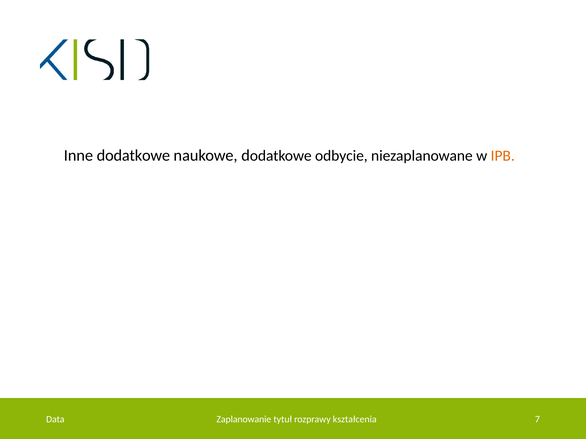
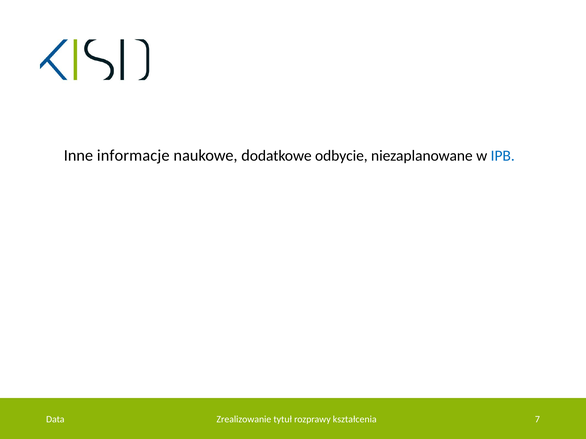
Inne dodatkowe: dodatkowe -> informacje (133, 156)
IPB colour: orange -> blue (503, 156)
Zaplanowanie: Zaplanowanie -> Zrealizowanie (244, 420)
